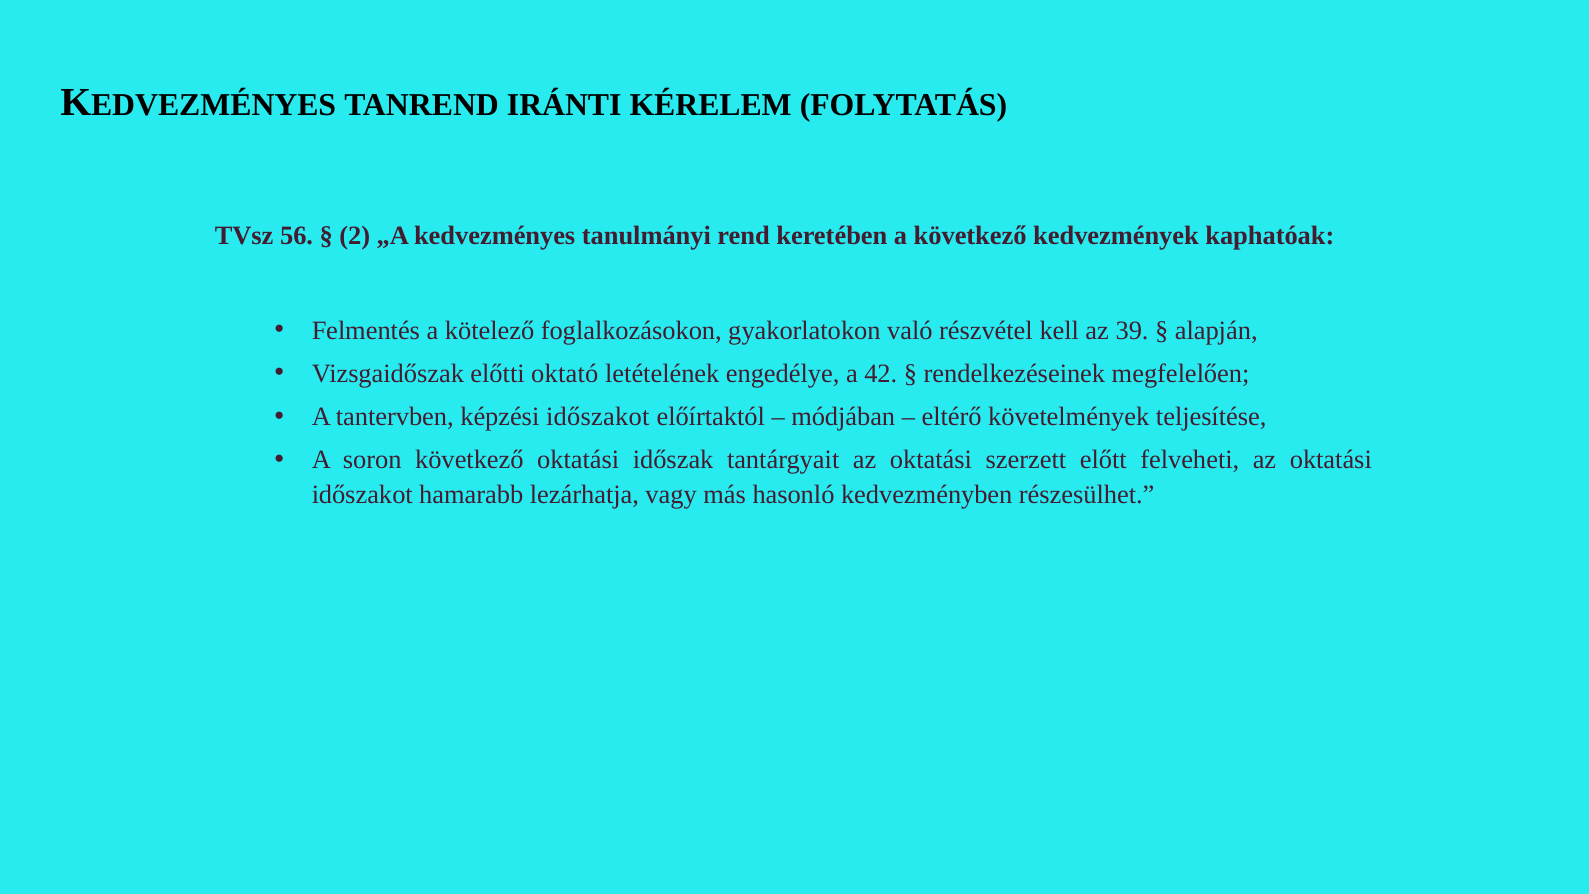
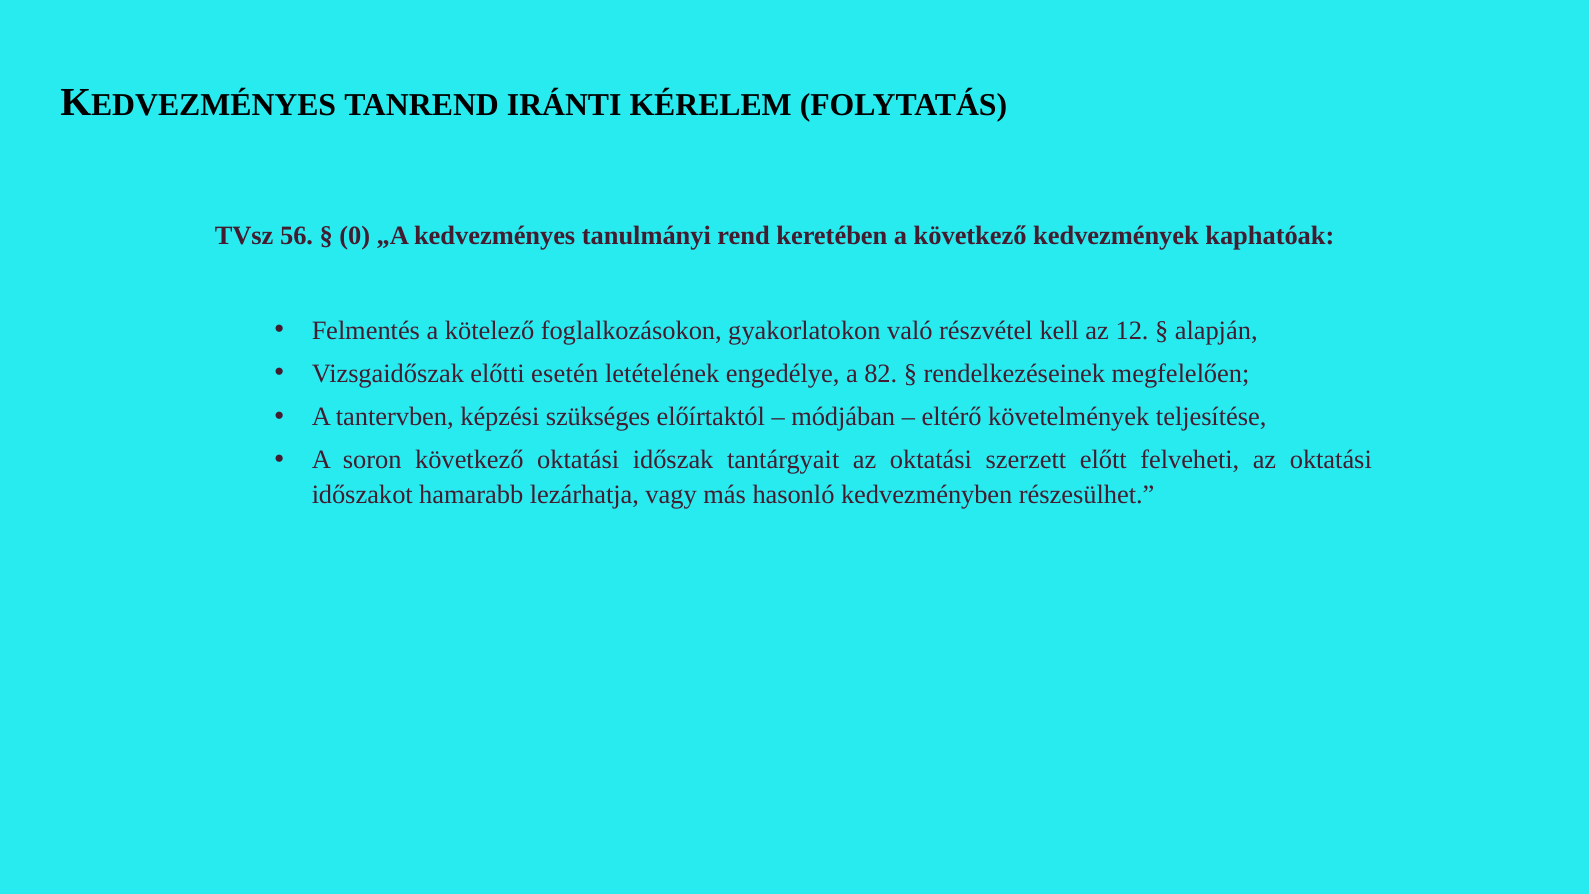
2: 2 -> 0 (355, 236)
39: 39 -> 12 (1132, 330)
oktató: oktató -> esetén (565, 374)
42: 42 -> 82 (881, 374)
képzési időszakot: időszakot -> szükséges (598, 417)
